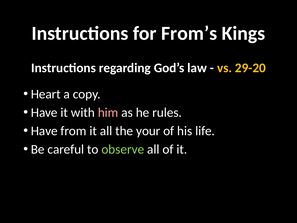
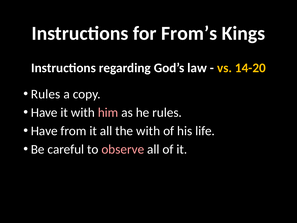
29-20: 29-20 -> 14-20 (250, 68)
Heart: Heart -> Rules (46, 94)
the your: your -> with (148, 131)
observe colour: light green -> pink (123, 149)
